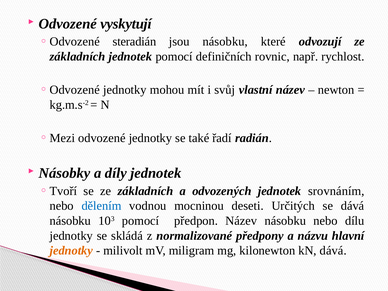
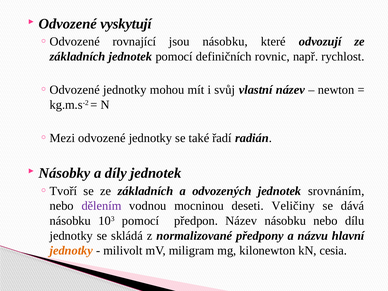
steradián: steradián -> rovnající (134, 42)
dělením colour: blue -> purple (101, 206)
Určitých: Určitých -> Veličiny (293, 206)
kN dává: dává -> cesia (333, 251)
